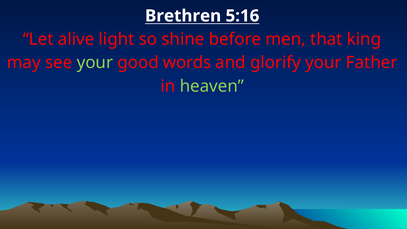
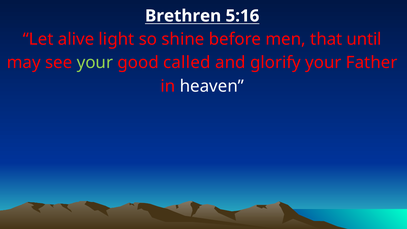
king: king -> until (364, 39)
words: words -> called (187, 63)
heaven colour: light green -> white (212, 86)
